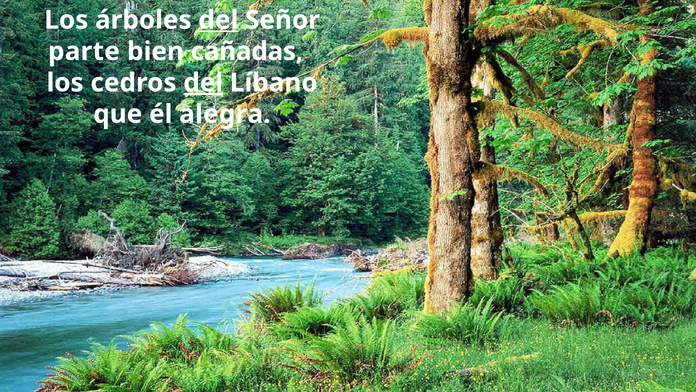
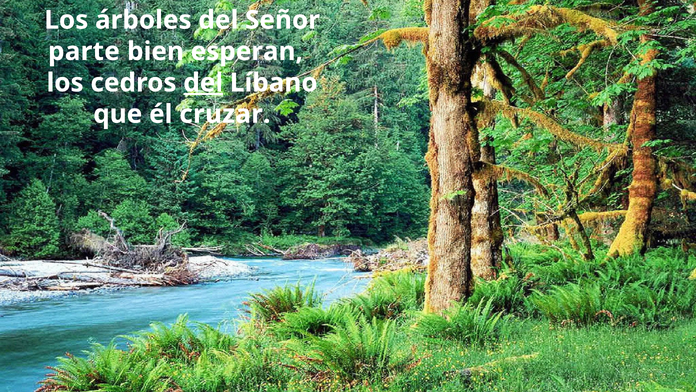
del underline: present -> none (218, 20)
cañadas: cañadas -> esperan (247, 51)
alegra: alegra -> cruzar (225, 114)
